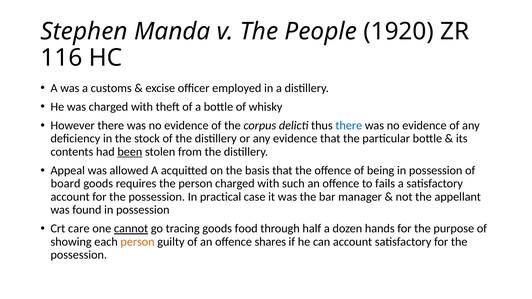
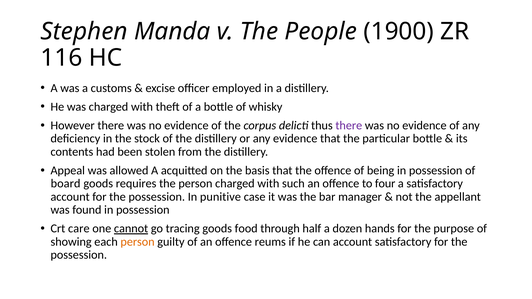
1920: 1920 -> 1900 (399, 32)
there colour: blue -> purple (349, 126)
been underline: present -> none (130, 152)
fails: fails -> four (385, 184)
practical: practical -> punitive (220, 197)
shares: shares -> reums (270, 242)
